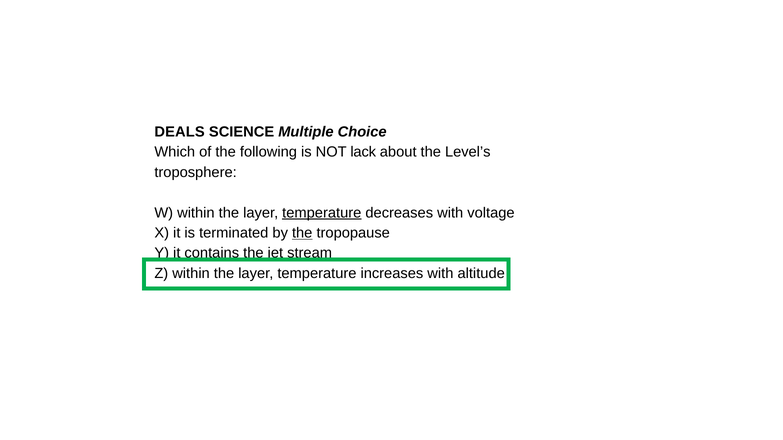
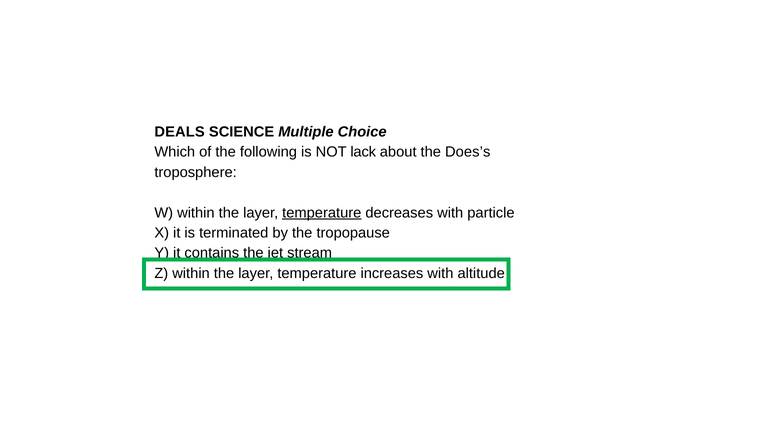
Level’s: Level’s -> Does’s (468, 152)
voltage: voltage -> particle (491, 213)
the underline: present -> none (302, 233)
